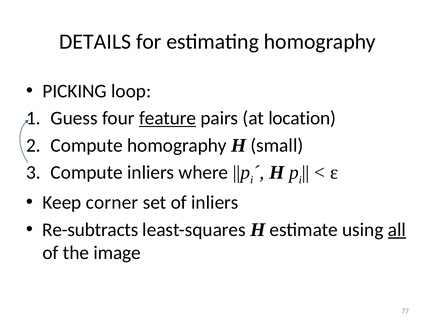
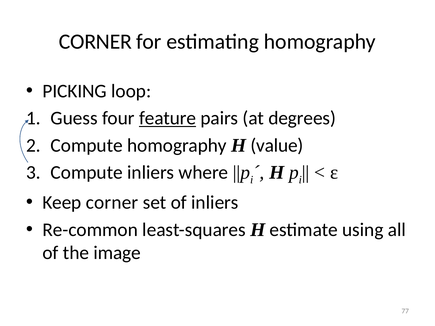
DETAILS: DETAILS -> CORNER (95, 42)
location: location -> degrees (302, 118)
small: small -> value (277, 145)
Re-subtracts: Re-subtracts -> Re-common (90, 230)
all underline: present -> none (397, 230)
